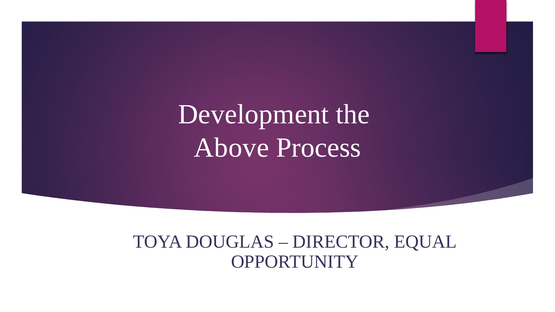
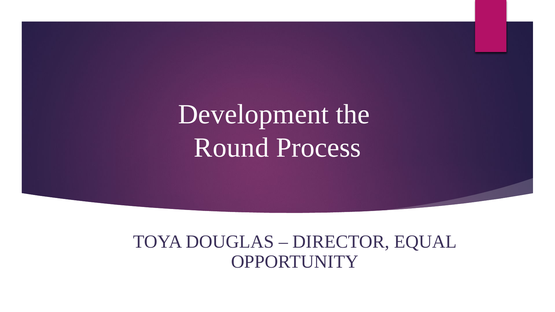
Above: Above -> Round (231, 148)
